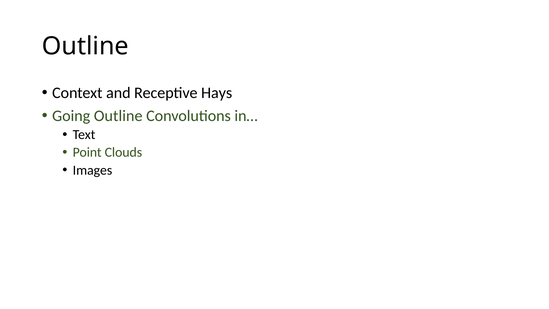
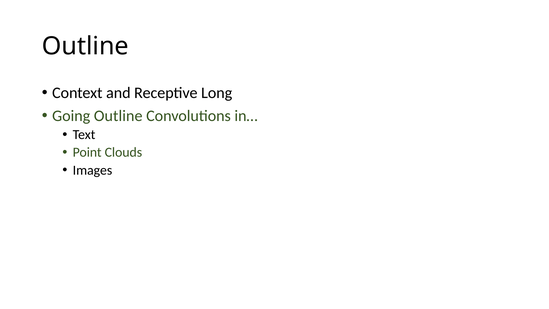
Hays: Hays -> Long (217, 93)
